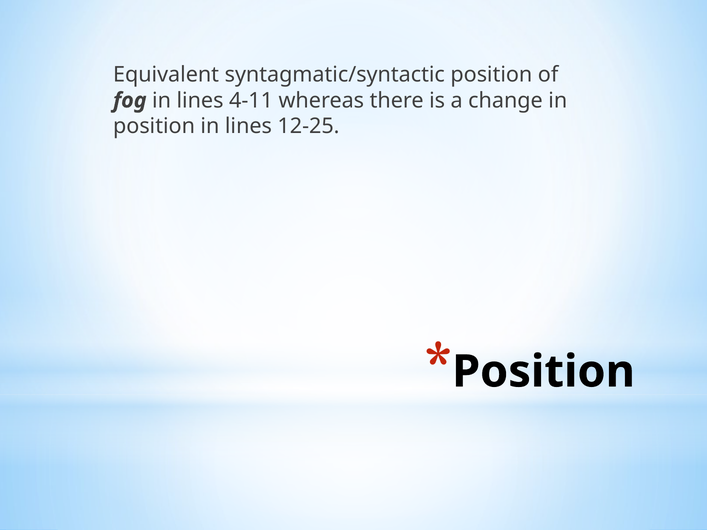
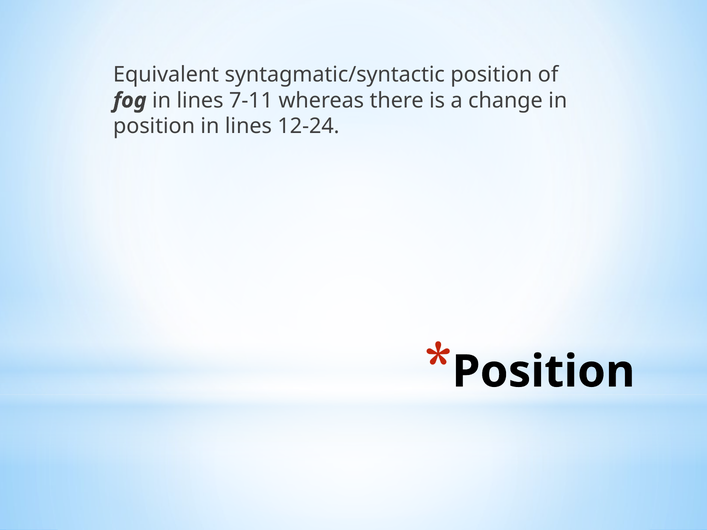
4-11: 4-11 -> 7-11 (251, 100)
12-25: 12-25 -> 12-24 (309, 126)
